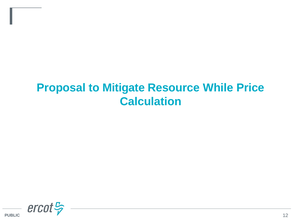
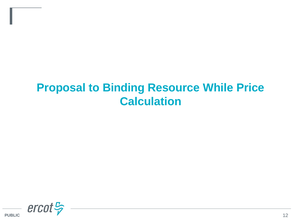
Mitigate: Mitigate -> Binding (124, 88)
